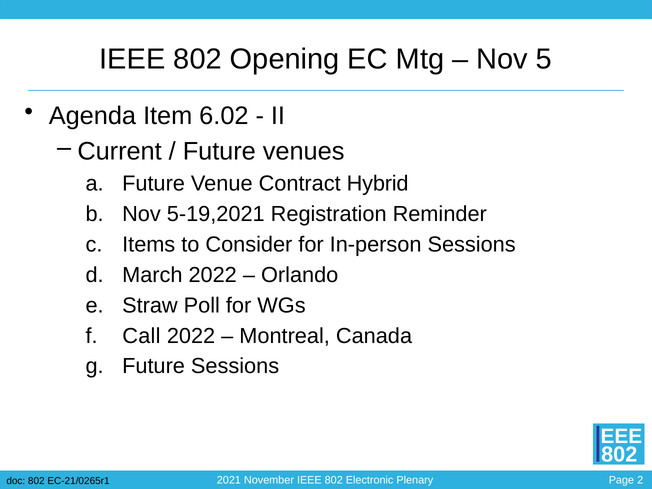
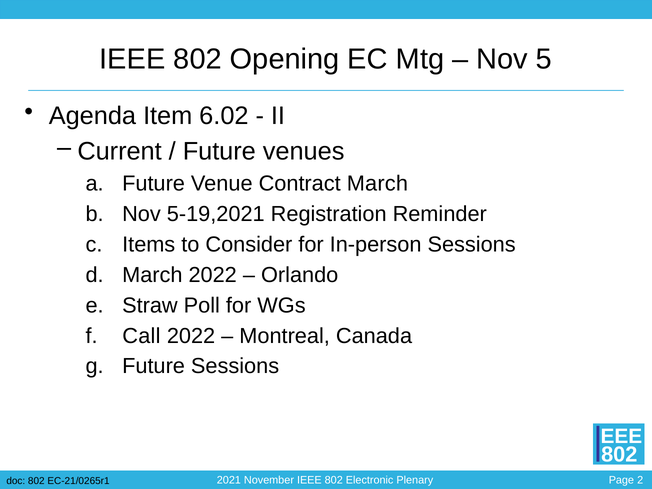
Contract Hybrid: Hybrid -> March (377, 184)
